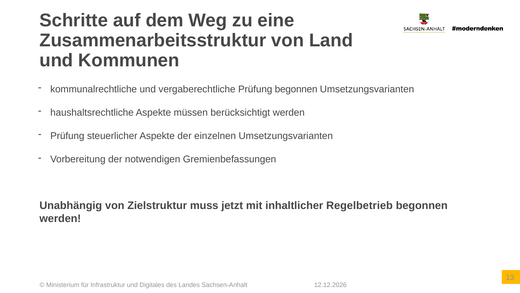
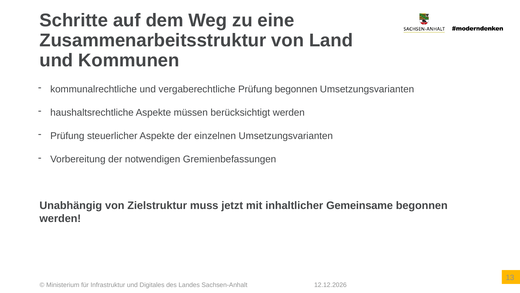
Regelbetrieb: Regelbetrieb -> Gemeinsame (360, 205)
